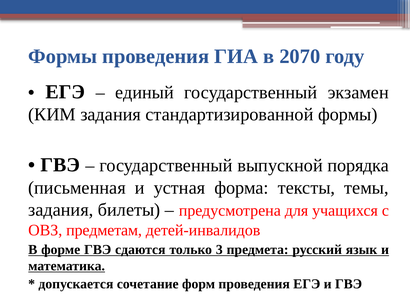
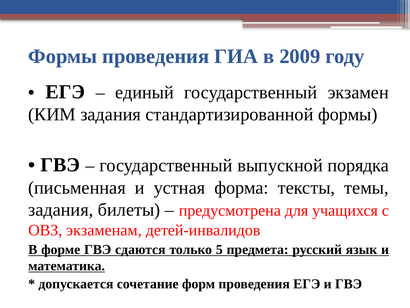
2070: 2070 -> 2009 (300, 56)
предметам: предметам -> экзаменам (104, 230)
3: 3 -> 5 (219, 249)
